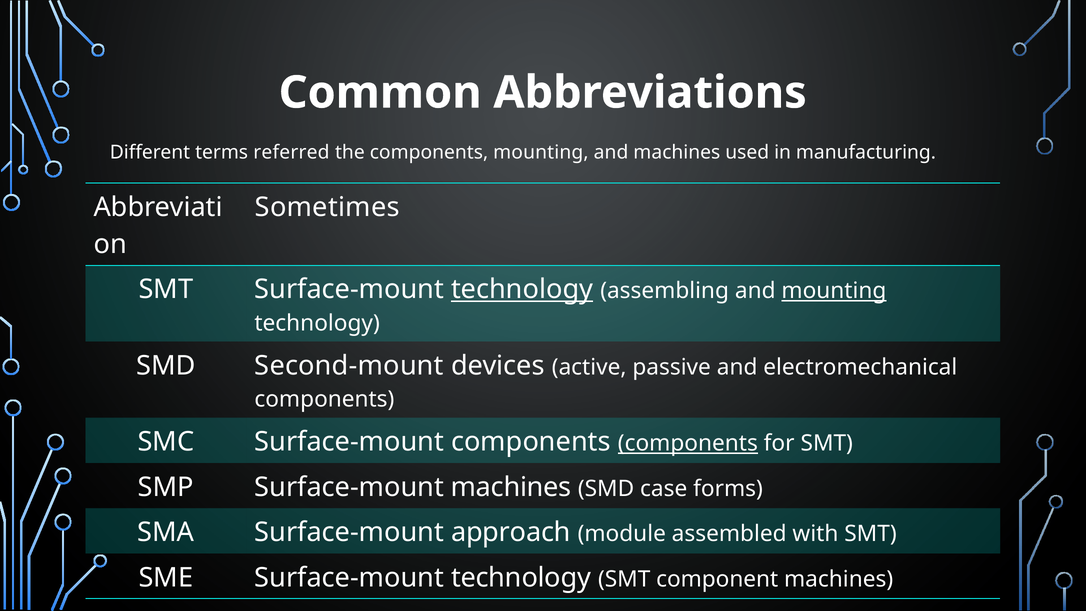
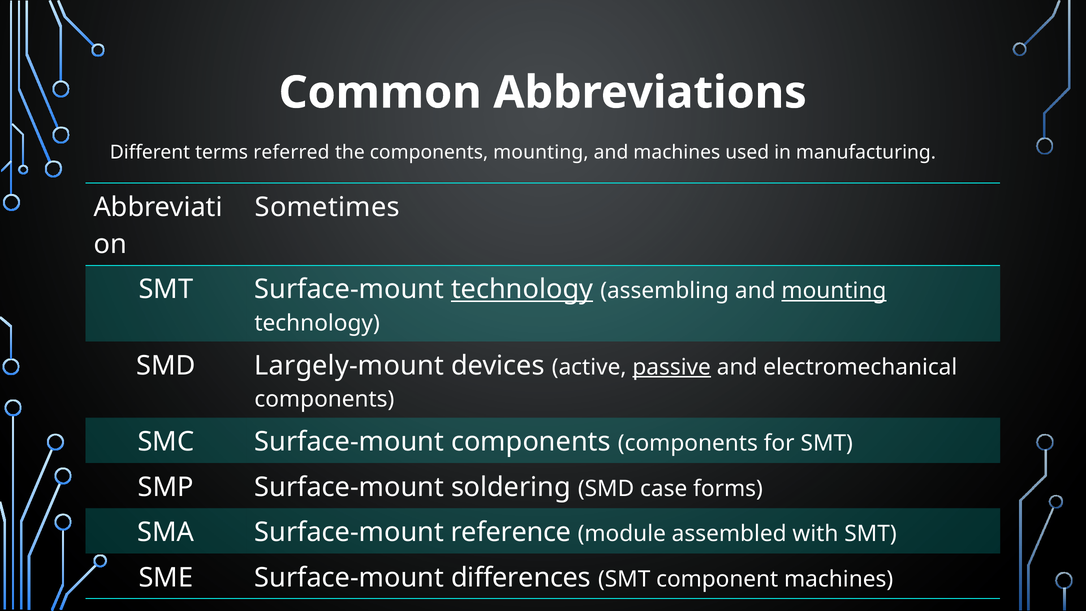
Second-mount: Second-mount -> Largely-mount (349, 366)
passive underline: none -> present (672, 367)
components underline: present -> none (688, 443)
Surface-mount machines: machines -> soldering (511, 487)
approach: approach -> reference (511, 532)
SME Surface-mount technology: technology -> differences (521, 578)
